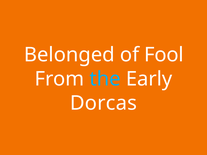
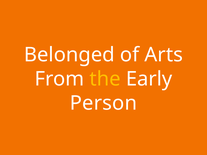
Fool: Fool -> Arts (164, 55)
the colour: light blue -> yellow (105, 79)
Dorcas: Dorcas -> Person (103, 103)
